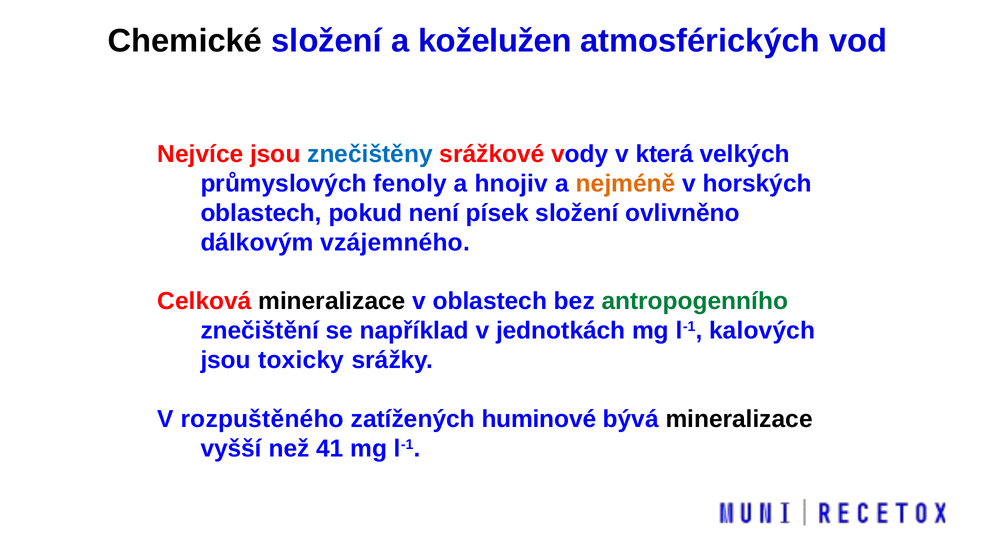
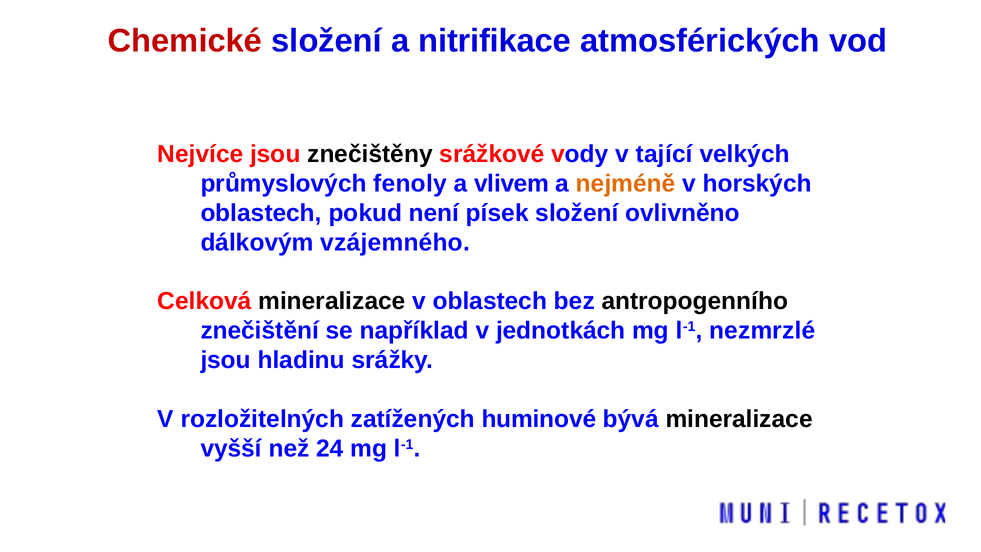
Chemické colour: black -> red (185, 41)
koželužen: koželužen -> nitrifikace (495, 41)
znečištěny colour: blue -> black (370, 154)
která: která -> tající (664, 154)
hnojiv: hnojiv -> vlivem (512, 183)
antropogenního colour: green -> black (695, 301)
kalových: kalových -> nezmrzlé (762, 331)
toxicky: toxicky -> hladinu (301, 360)
rozpuštěného: rozpuštěného -> rozložitelných (262, 419)
41: 41 -> 24 (330, 448)
